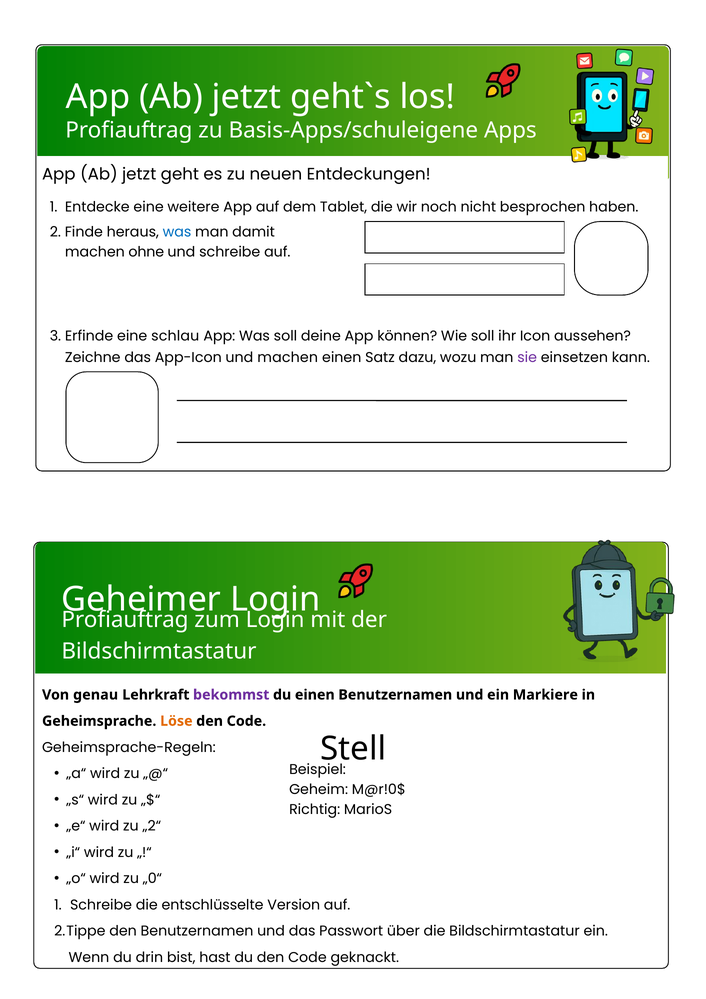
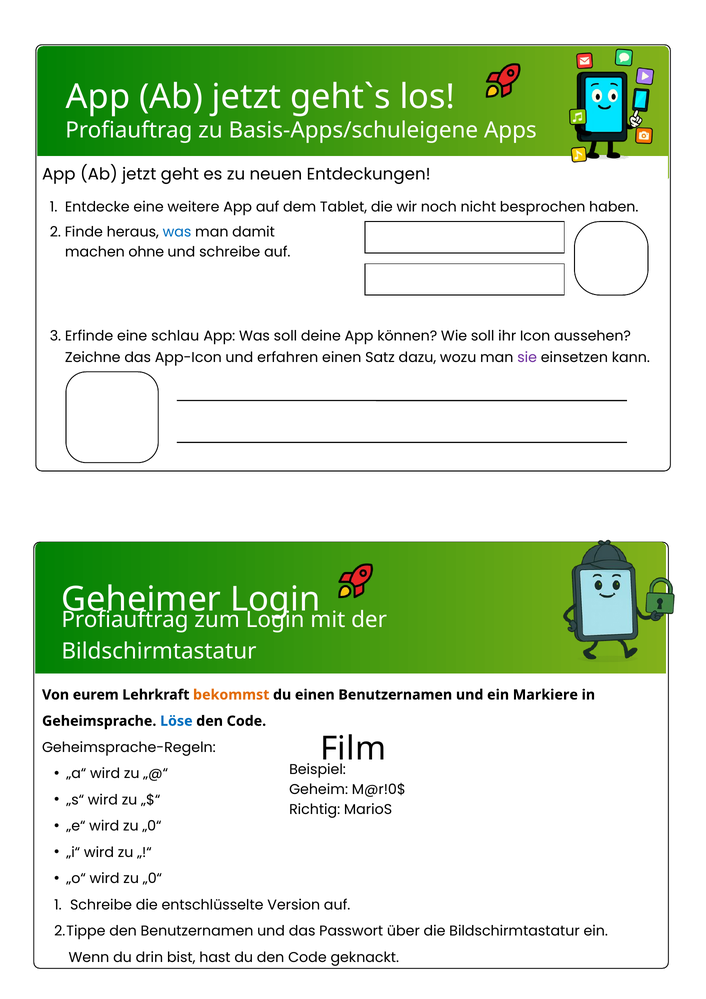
und machen: machen -> erfahren (288, 357)
genau: genau -> eurem (96, 695)
bekommst colour: purple -> orange (231, 695)
Löse colour: orange -> blue (176, 721)
Stell: Stell -> Film (353, 749)
„e“ wird zu „2“: „2“ -> „0“ (152, 826)
